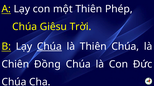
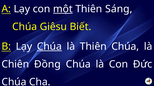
một underline: none -> present (63, 9)
Phép: Phép -> Sáng (119, 9)
Trời: Trời -> Biết (80, 27)
